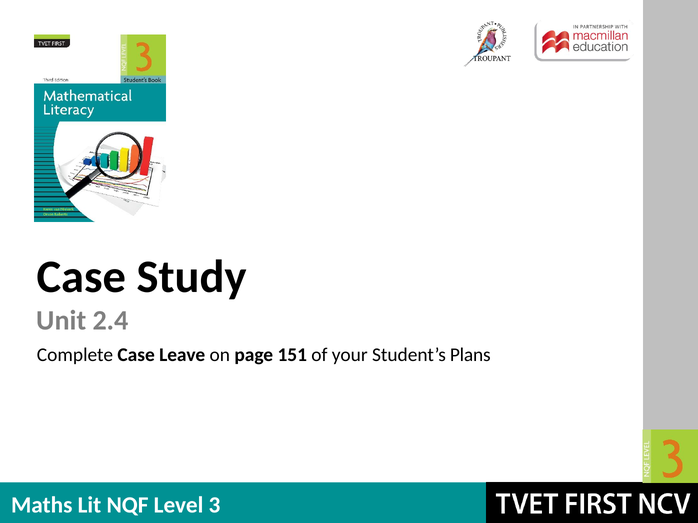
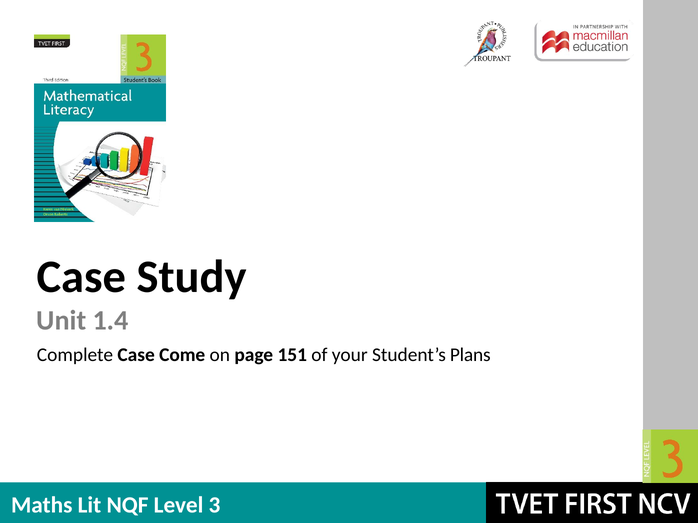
2.4: 2.4 -> 1.4 (111, 321)
Leave: Leave -> Come (182, 355)
